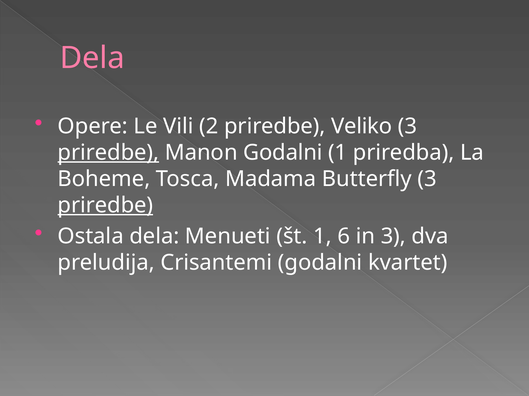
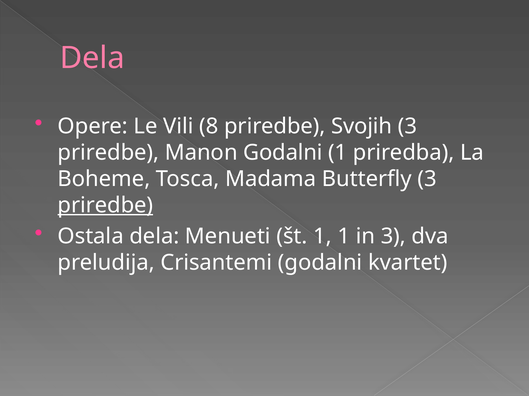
2: 2 -> 8 (209, 126)
Veliko: Veliko -> Svojih (362, 126)
priredbe underline: present -> none (108, 153)
1 6: 6 -> 1 (344, 237)
